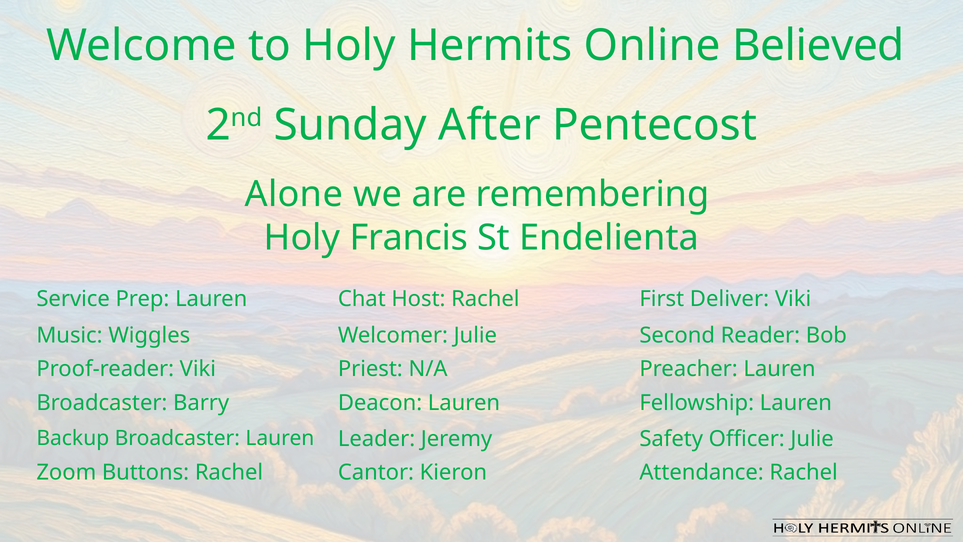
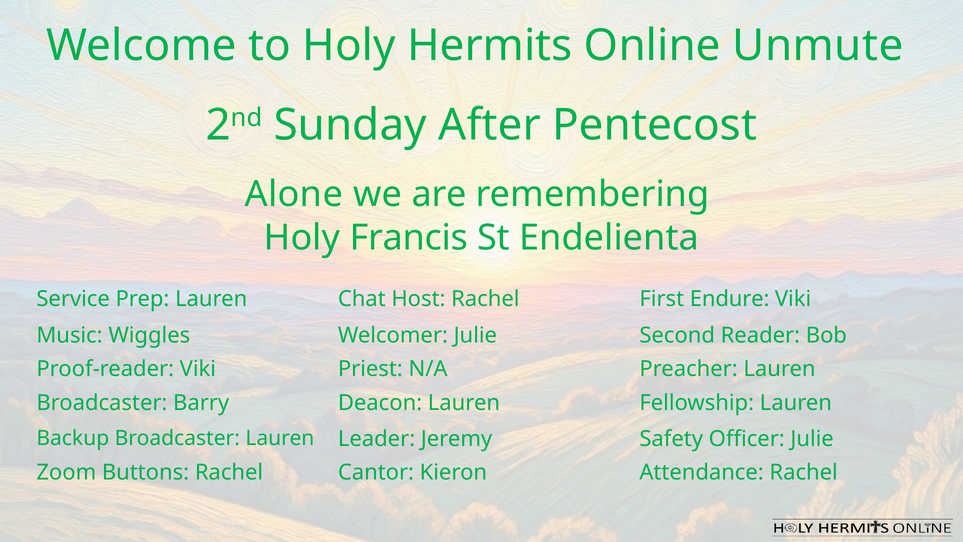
Believed: Believed -> Unmute (818, 46)
Deliver: Deliver -> Endure (730, 299)
